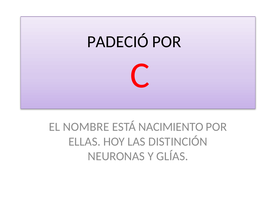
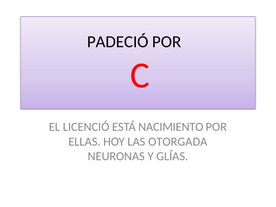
NOMBRE: NOMBRE -> LICENCIÓ (86, 127)
DISTINCIÓN: DISTINCIÓN -> OTORGADA (178, 142)
